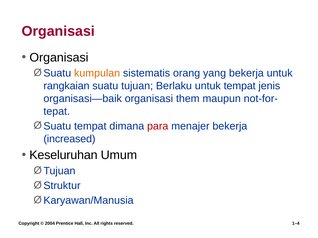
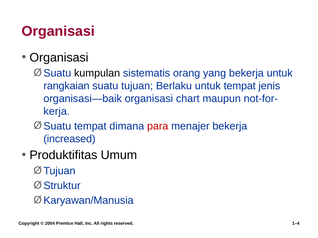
kumpulan colour: orange -> black (97, 73)
them: them -> chart (188, 99)
tepat: tepat -> kerja (57, 112)
Keseluruhan: Keseluruhan -> Produktifitas (63, 155)
